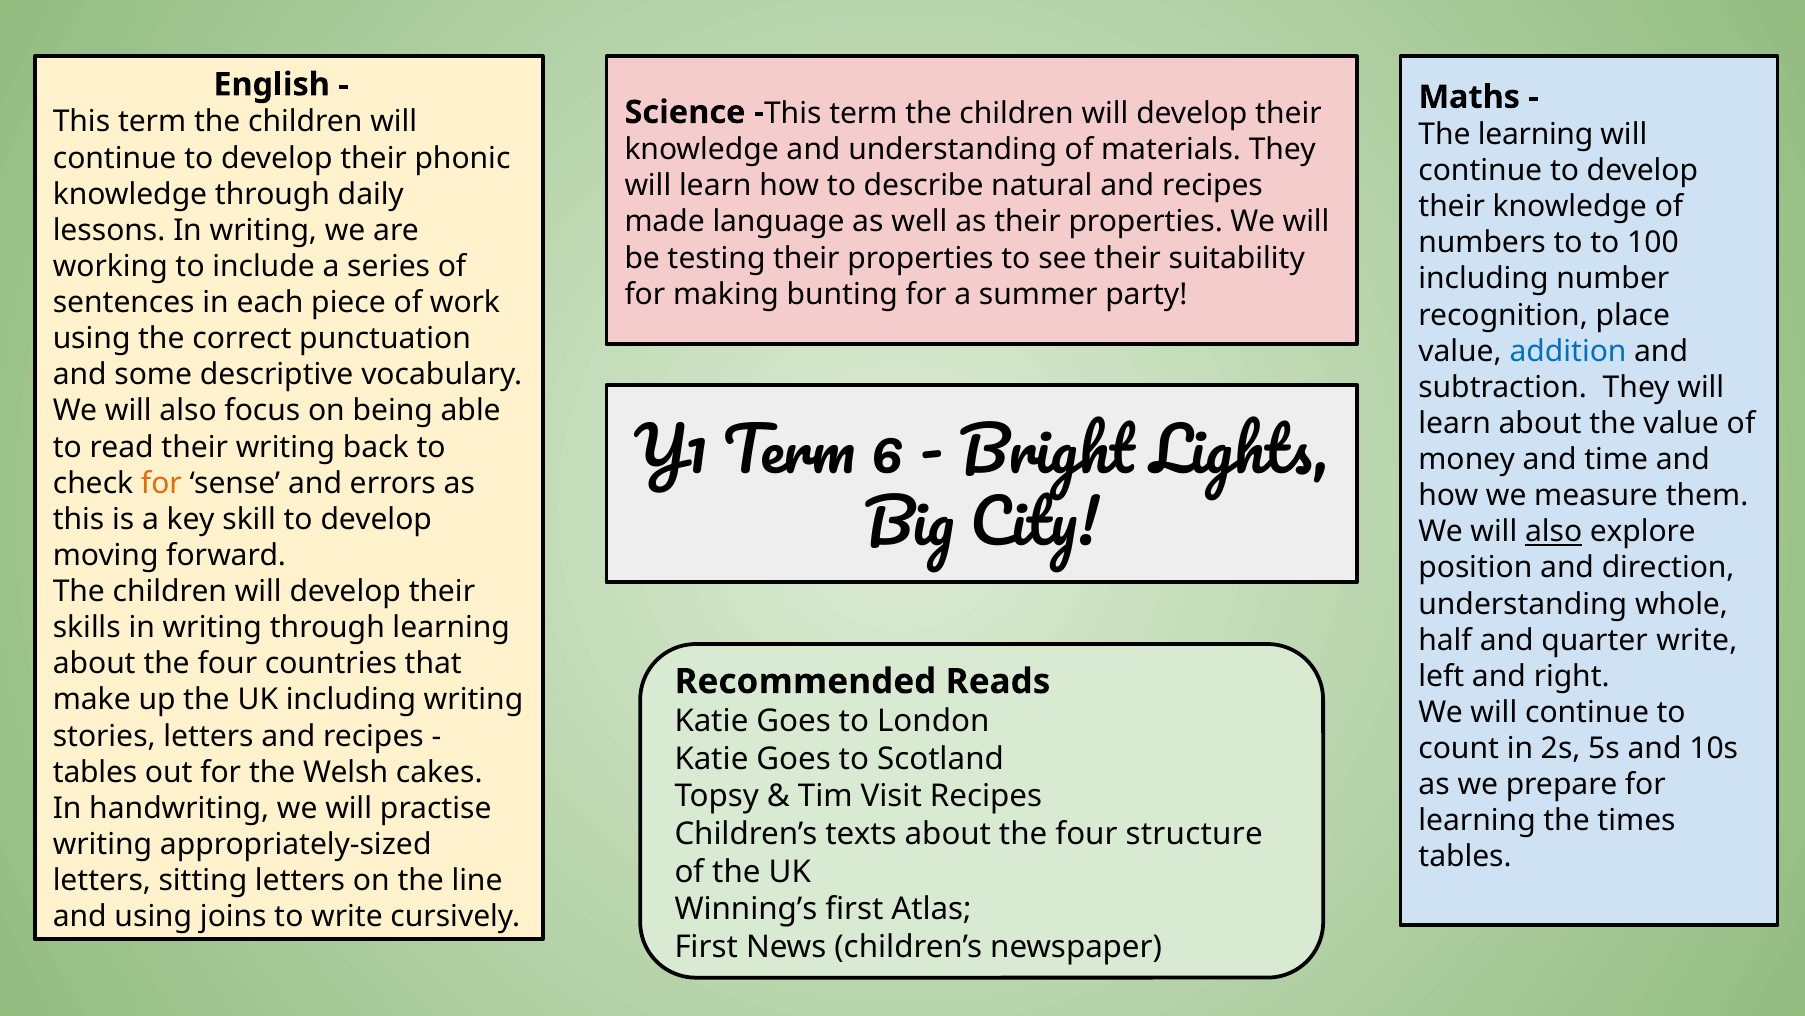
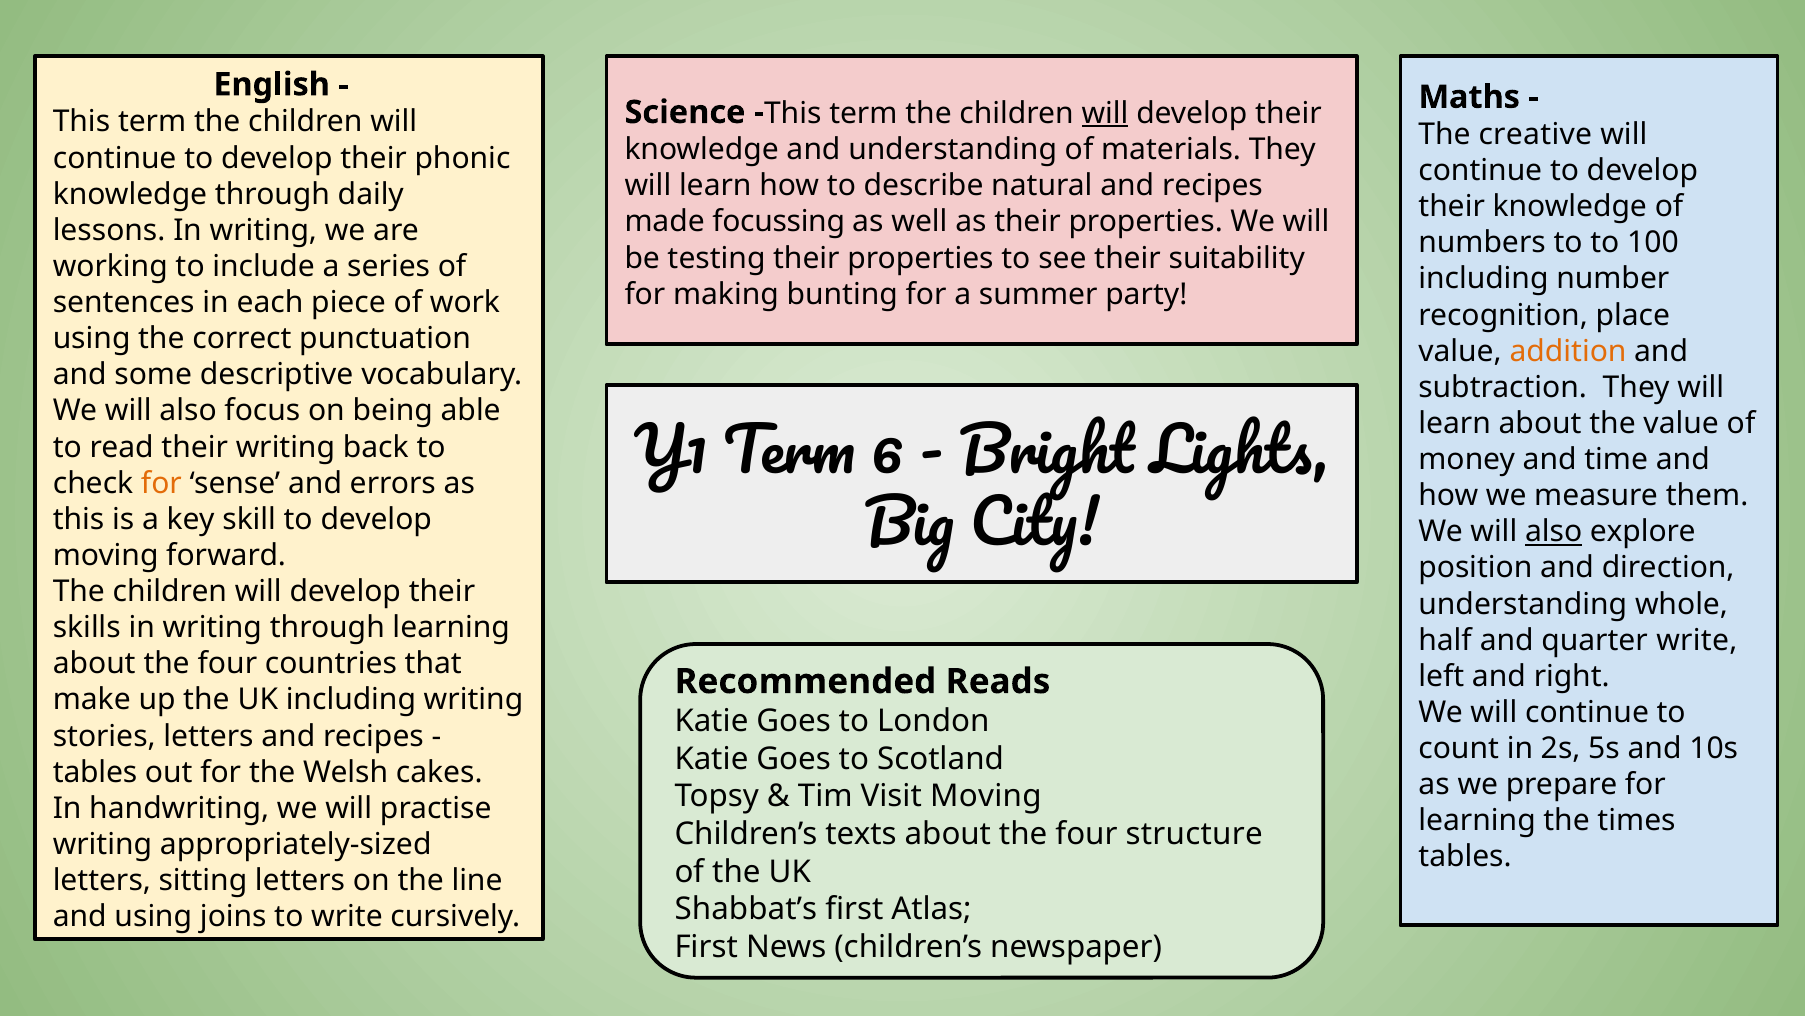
will underline: none -> present (1105, 113)
The learning: learning -> creative (1535, 134)
language: language -> focussing (779, 222)
addition colour: blue -> orange (1568, 351)
Visit Recipes: Recipes -> Moving (986, 796)
Winning’s: Winning’s -> Shabbat’s (746, 909)
